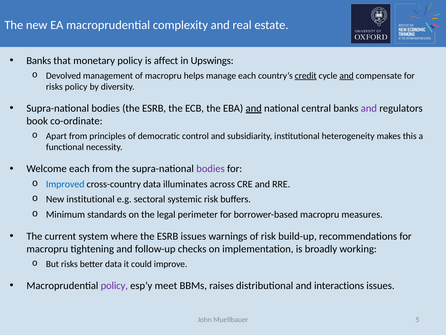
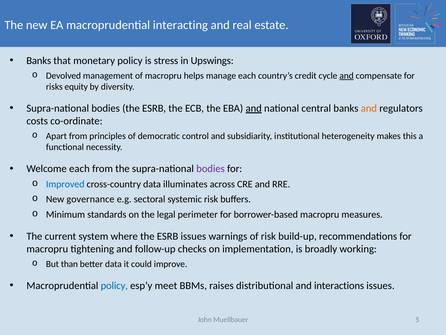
complexity: complexity -> interacting (180, 25)
affect: affect -> stress (166, 61)
credit underline: present -> none (306, 76)
risks policy: policy -> equity (76, 87)
and colour: purple -> orange (369, 108)
book: book -> costs (37, 121)
New institutional: institutional -> governance (90, 199)
But risks: risks -> than (69, 264)
policy colour: purple -> blue (114, 285)
